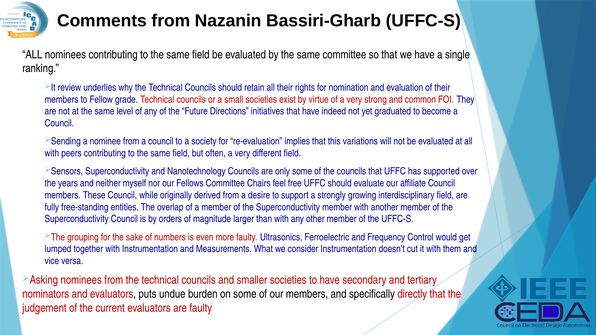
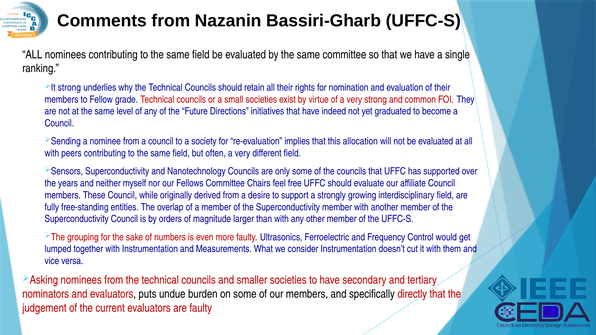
review: review -> strong (69, 88)
variations: variations -> allocation (360, 141)
